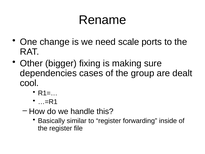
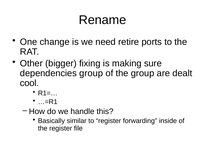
scale: scale -> retire (129, 42)
dependencies cases: cases -> group (91, 73)
